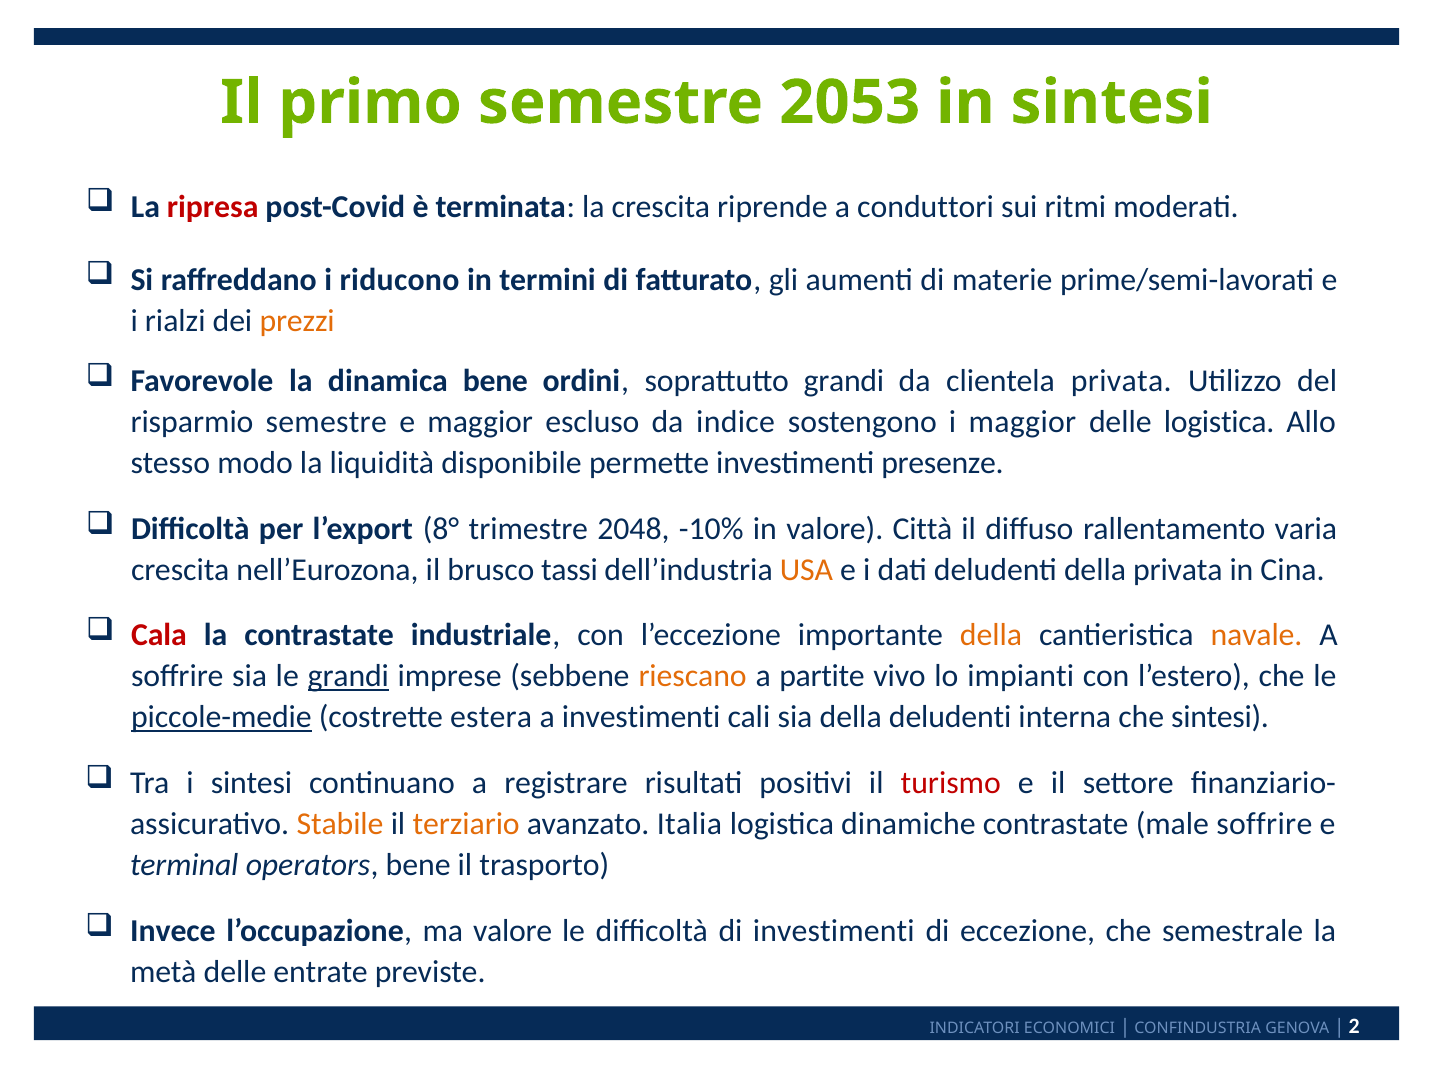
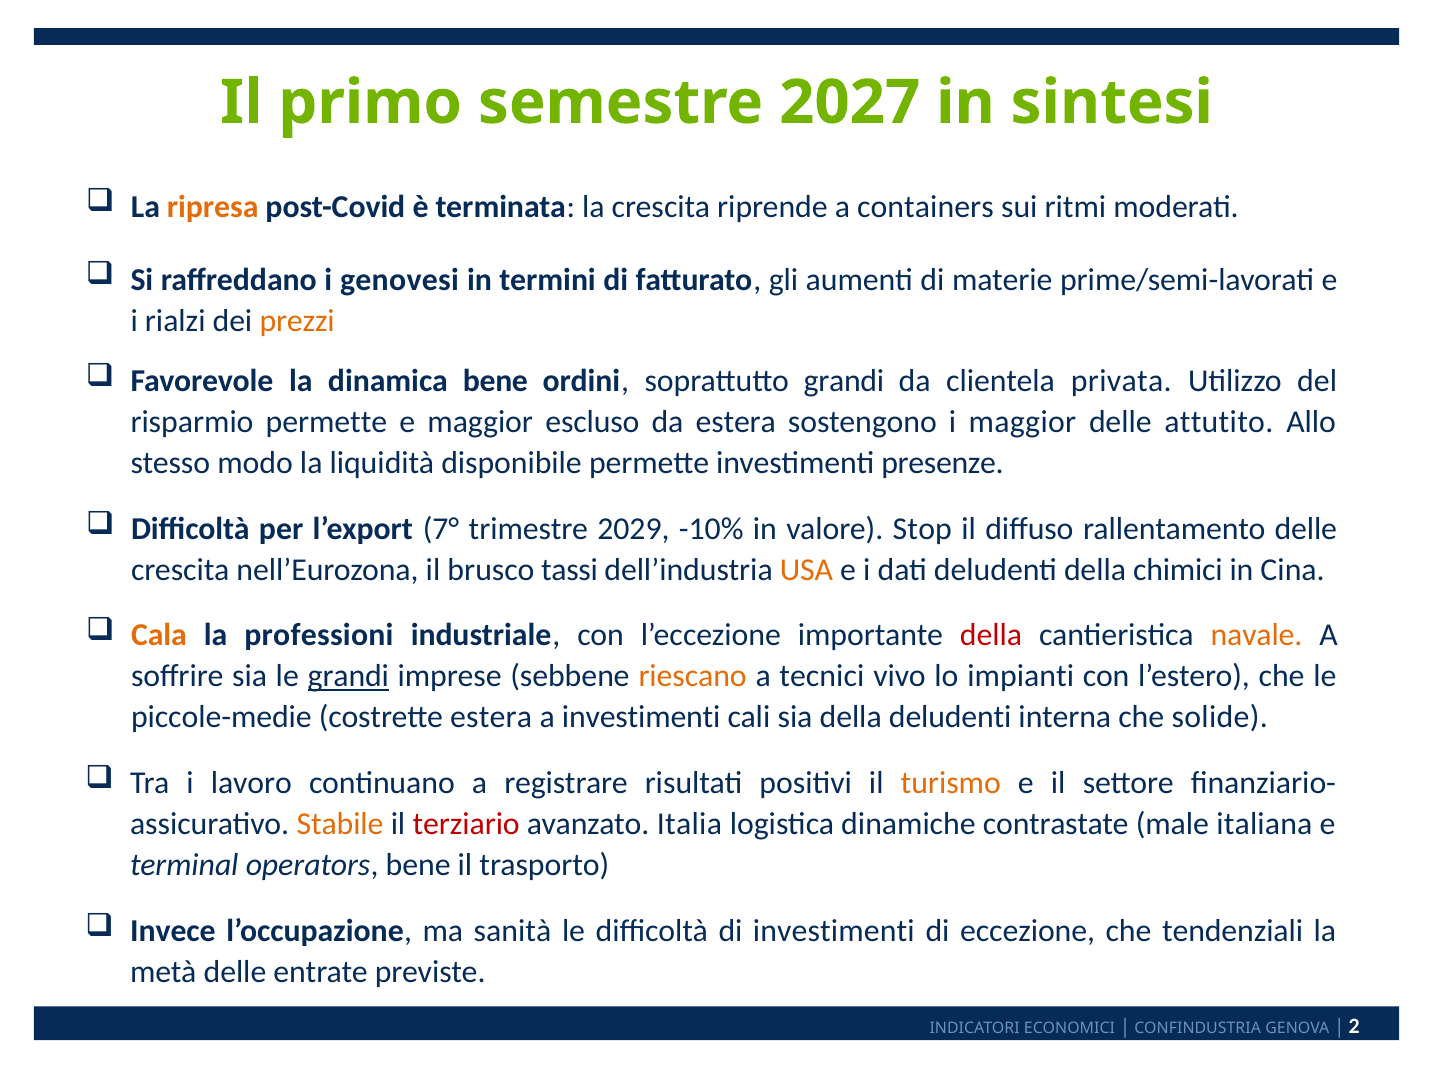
2053: 2053 -> 2027 (850, 103)
ripresa colour: red -> orange (213, 207)
conduttori: conduttori -> containers (925, 207)
riducono: riducono -> genovesi (400, 280)
risparmio semestre: semestre -> permette (326, 422)
da indice: indice -> estera (736, 422)
delle logistica: logistica -> attutito (1219, 422)
8°: 8° -> 7° (441, 529)
2048: 2048 -> 2029 (633, 529)
Città: Città -> Stop (922, 529)
rallentamento varia: varia -> delle (1306, 529)
della privata: privata -> chimici (1178, 570)
Cala colour: red -> orange (159, 636)
la contrastate: contrastate -> professioni (319, 636)
della colour: orange -> red (991, 636)
partite: partite -> tecnici (822, 677)
piccole-medie underline: present -> none (221, 717)
che sintesi: sintesi -> solide (1220, 717)
i sintesi: sintesi -> lavoro (251, 783)
turismo colour: red -> orange (951, 783)
terziario colour: orange -> red (466, 824)
male soffrire: soffrire -> italiana (1264, 824)
ma valore: valore -> sanità (513, 931)
semestrale: semestrale -> tendenziali (1233, 931)
